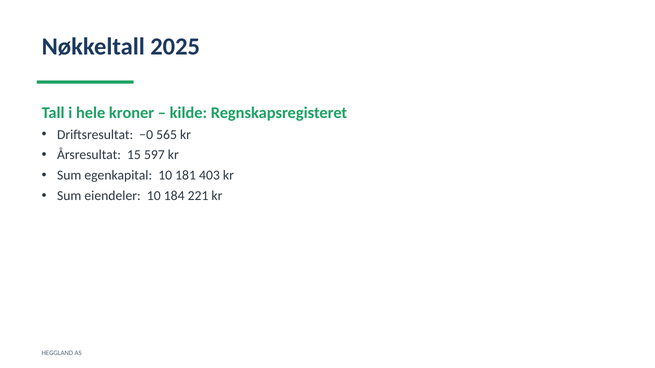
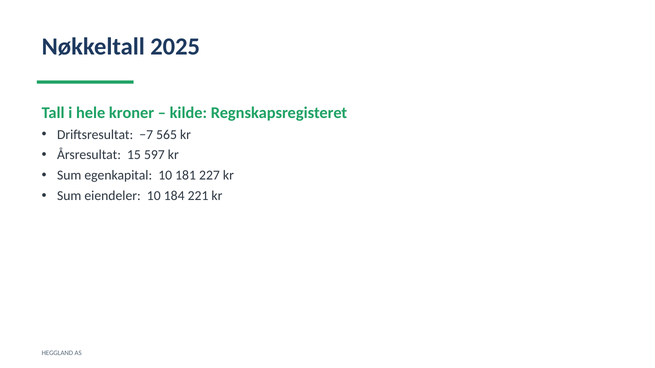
−0: −0 -> −7 (146, 135)
403: 403 -> 227 (209, 176)
